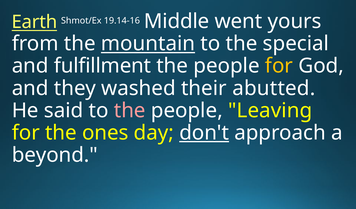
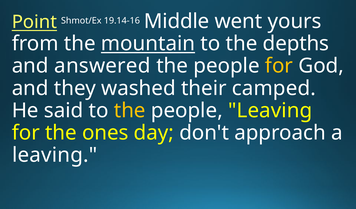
Earth: Earth -> Point (34, 22)
special: special -> depths (296, 44)
fulfillment: fulfillment -> answered (102, 66)
abutted: abutted -> camped (274, 88)
the colour: pink -> yellow (130, 110)
don't underline: present -> none (204, 133)
beyond: beyond -> leaving (55, 155)
